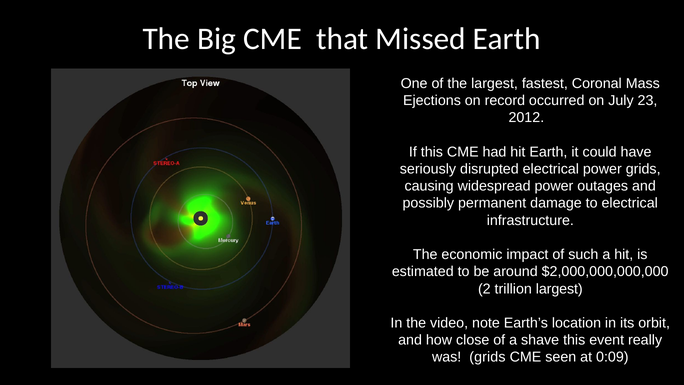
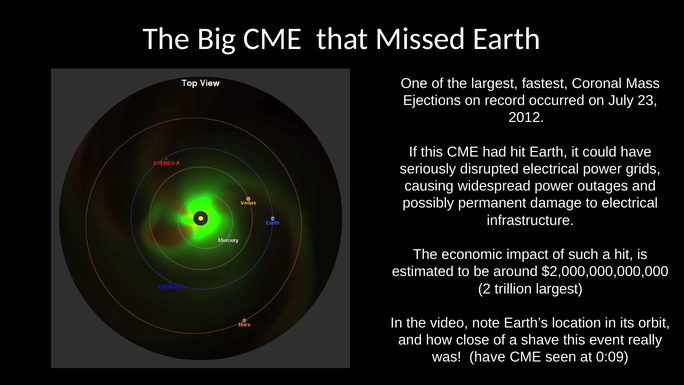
was grids: grids -> have (487, 357)
